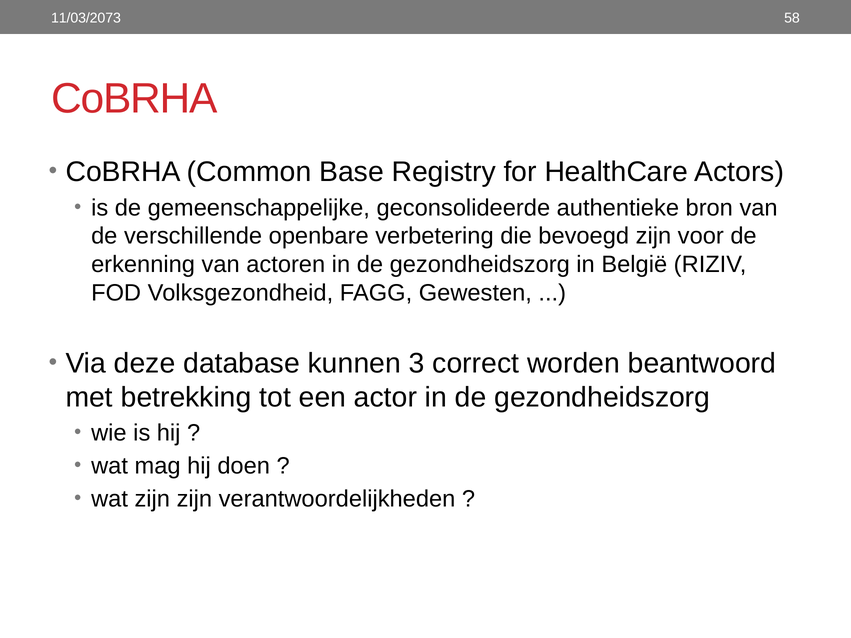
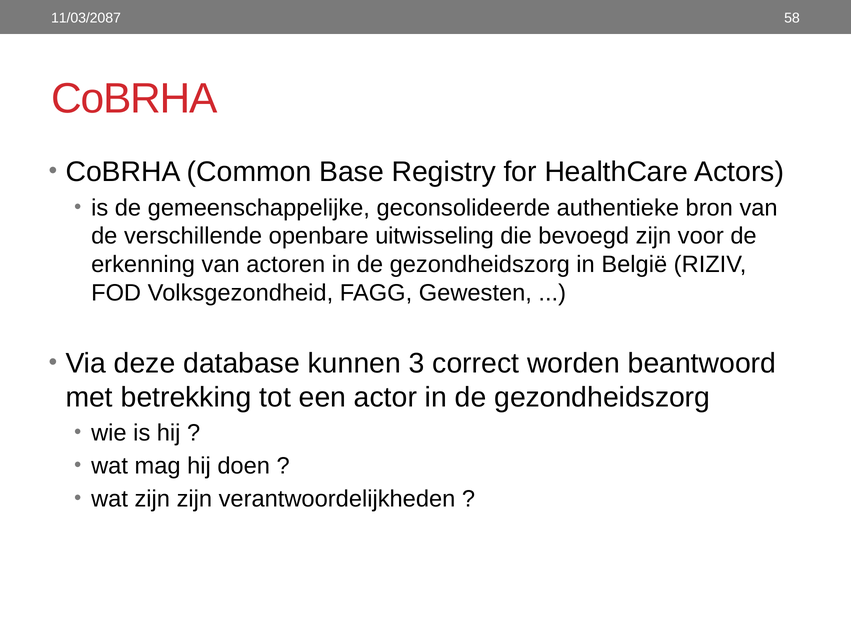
11/03/2073: 11/03/2073 -> 11/03/2087 (86, 18)
verbetering: verbetering -> uitwisseling (435, 236)
